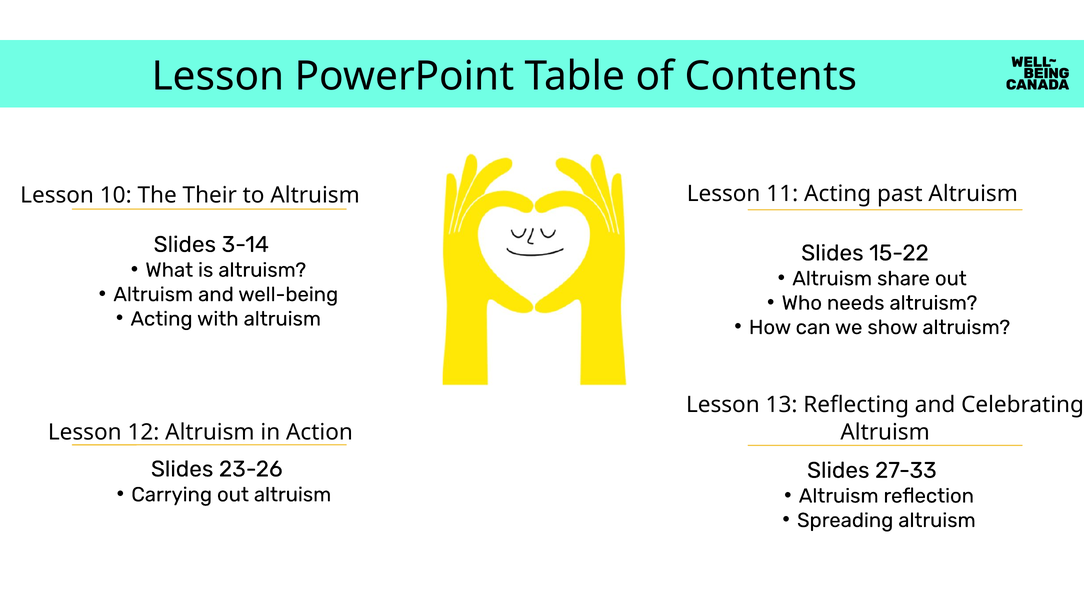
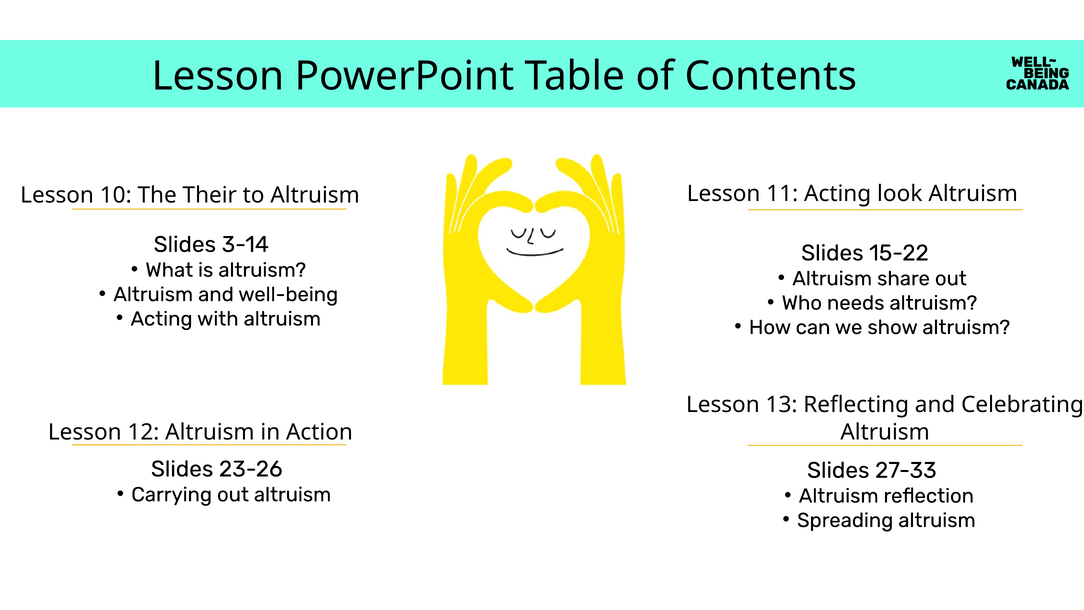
past: past -> look (900, 194)
